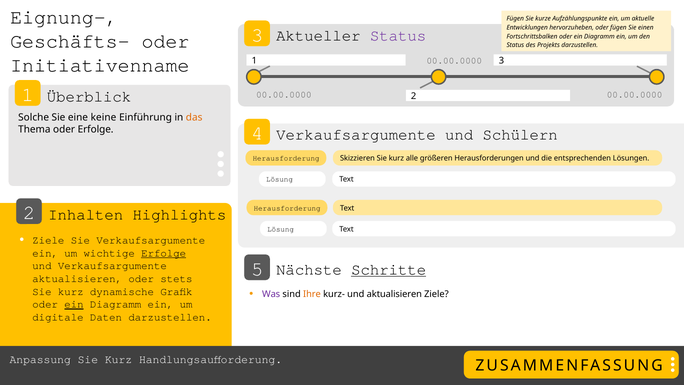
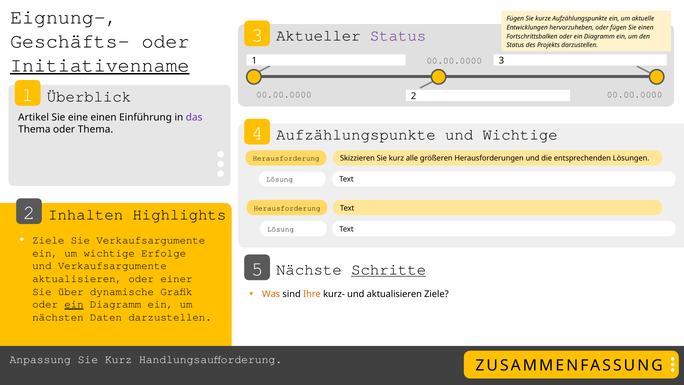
Initiativenname underline: none -> present (100, 65)
Solche: Solche -> Artikel (34, 117)
eine keine: keine -> einen (104, 117)
das colour: orange -> purple (194, 117)
oder Erfolge: Erfolge -> Thema (96, 129)
Verkaufsargumente: Verkaufsargumente -> Aufzählungspunkte (356, 134)
und Schülern: Schülern -> Wichtige (520, 134)
Erfolge underline: present -> none (164, 253)
stets: stets -> einer (176, 279)
kurz: kurz -> über (71, 291)
Was colour: purple -> orange (271, 294)
digitale: digitale -> nächsten (58, 317)
